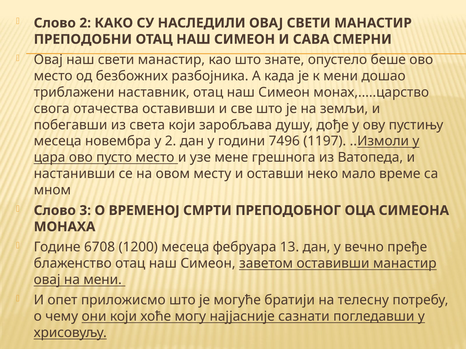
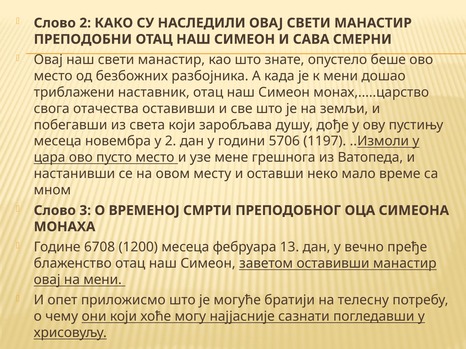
7496: 7496 -> 5706 (284, 141)
